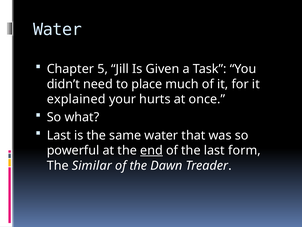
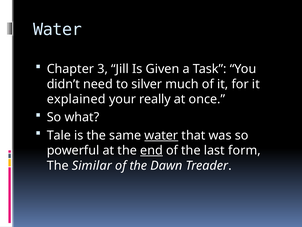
5: 5 -> 3 (103, 69)
place: place -> silver (147, 84)
hurts: hurts -> really (155, 99)
Last: Last -> Tale (59, 135)
water underline: none -> present (161, 135)
